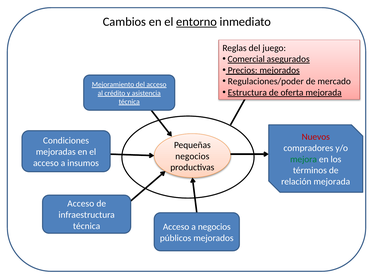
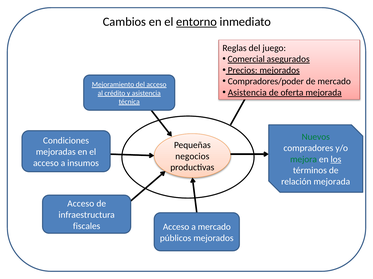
Regulaciones/poder: Regulaciones/poder -> Compradores/poder (266, 82)
Estructura: Estructura -> Asistencia (247, 93)
Nuevos colour: red -> green (316, 137)
los underline: none -> present (336, 160)
técnica: técnica -> fiscales (87, 227)
a negocios: negocios -> mercado (214, 227)
